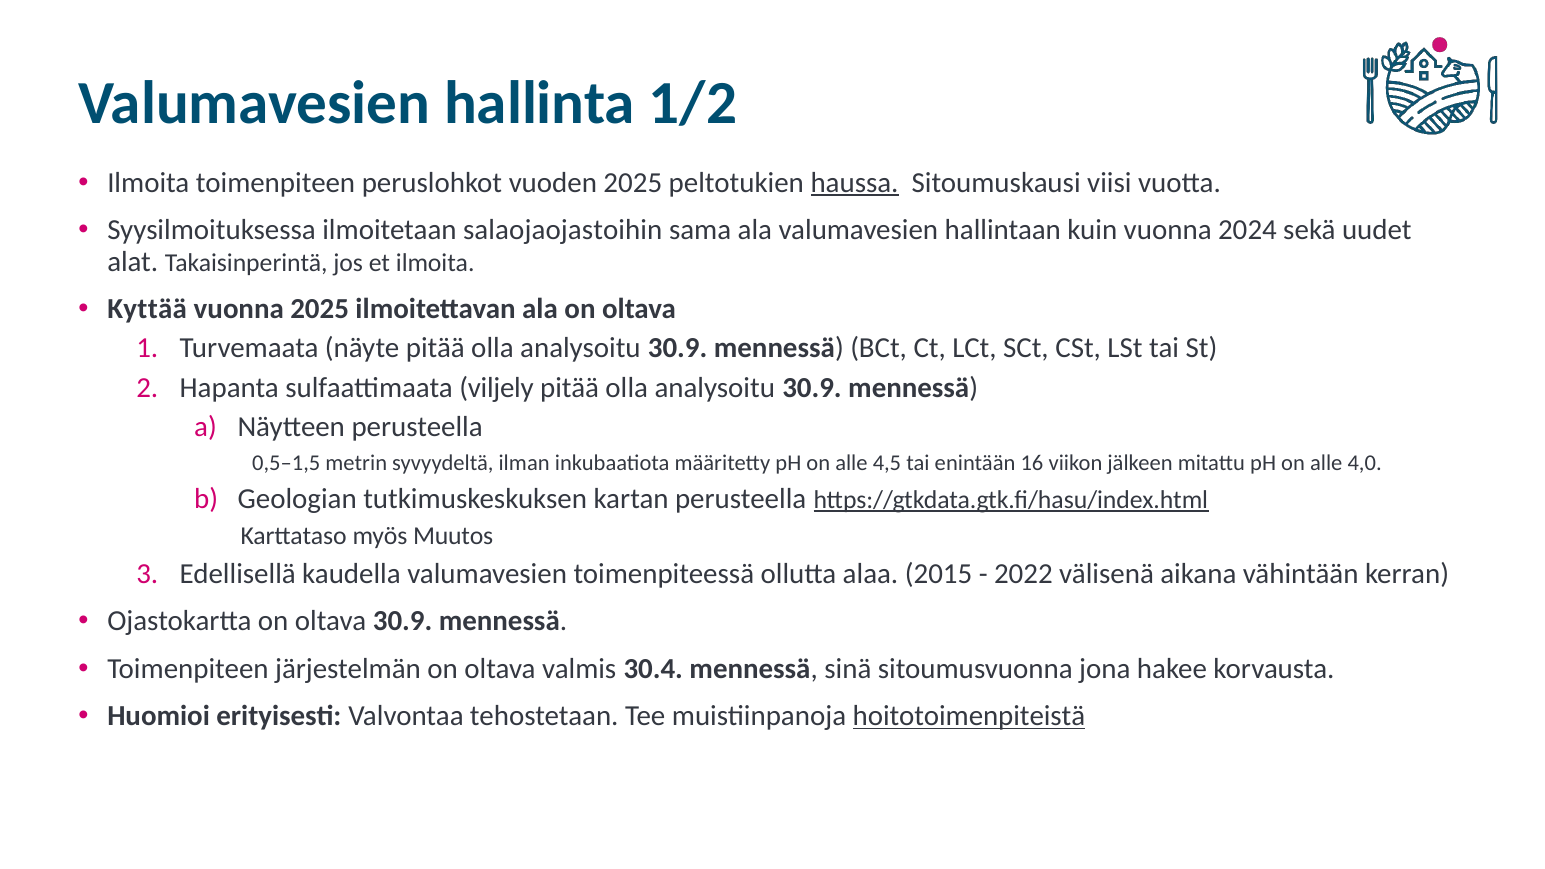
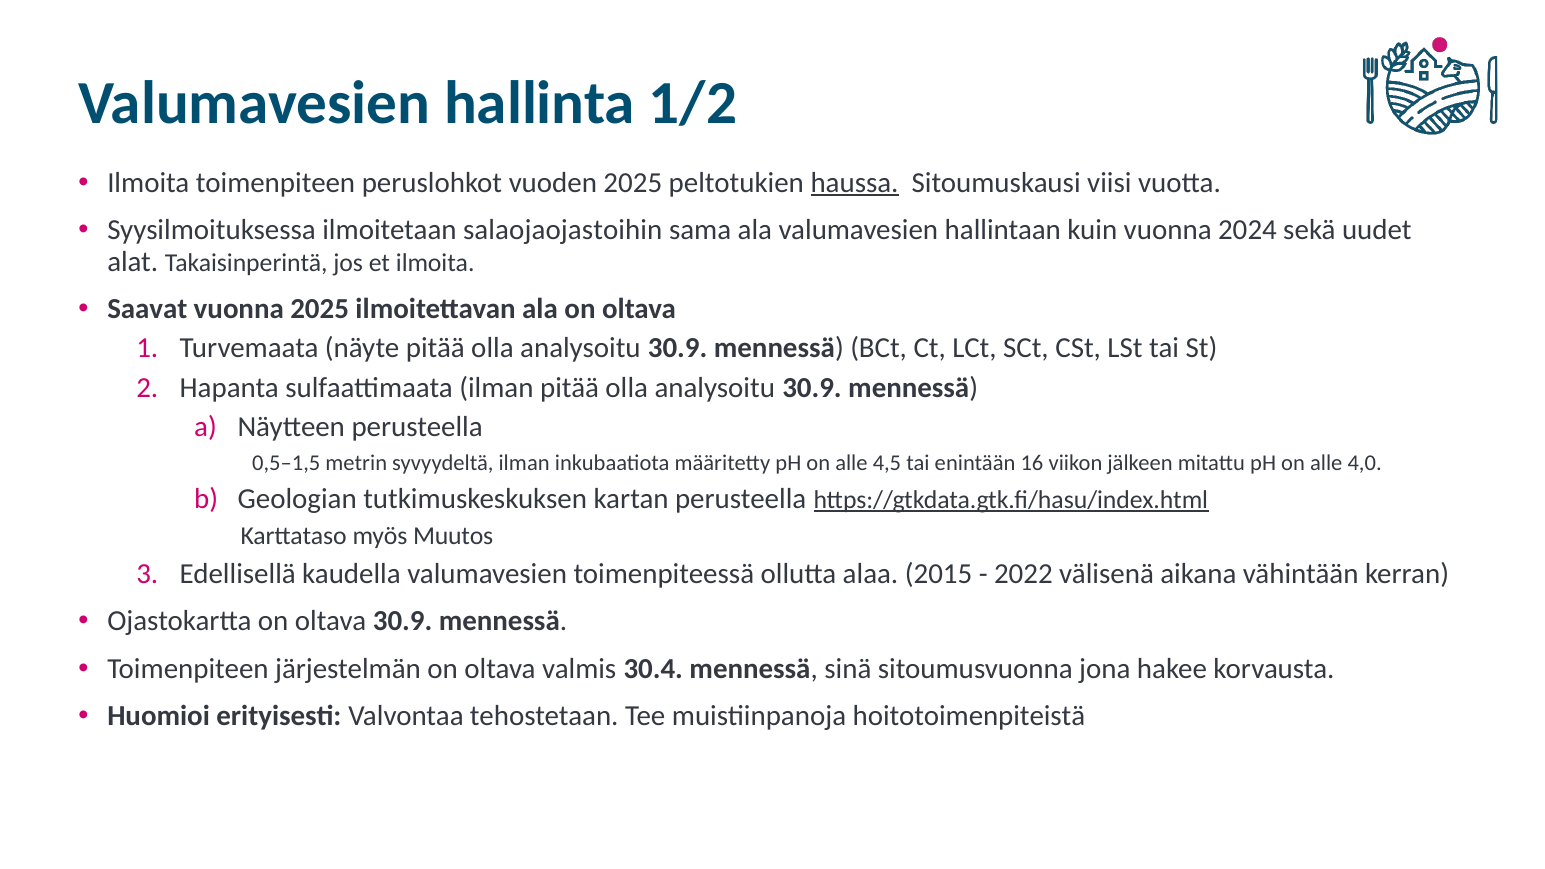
Kyttää: Kyttää -> Saavat (147, 309)
sulfaattimaata viljely: viljely -> ilman (496, 388)
hoitotoimenpiteistä underline: present -> none (969, 716)
